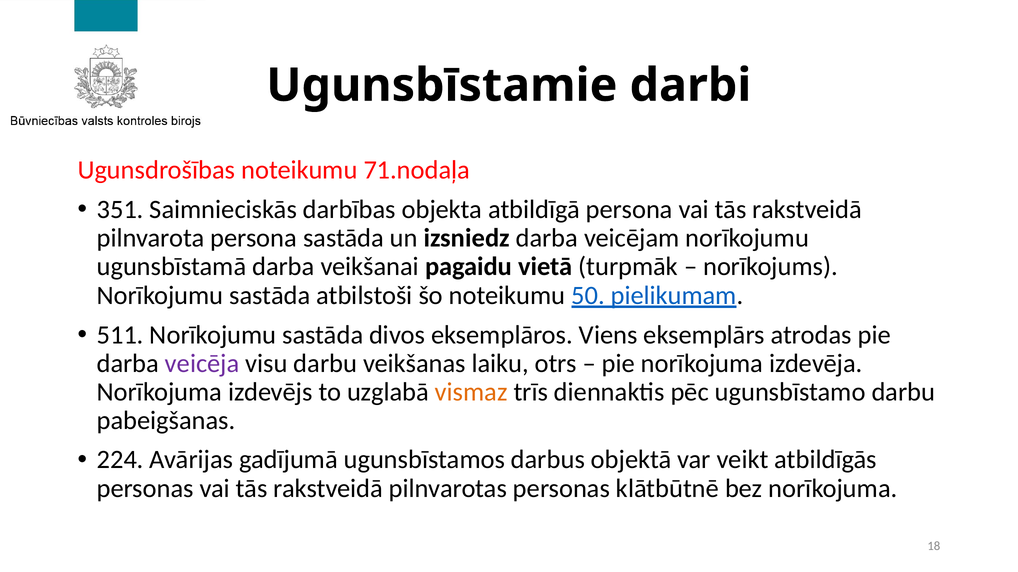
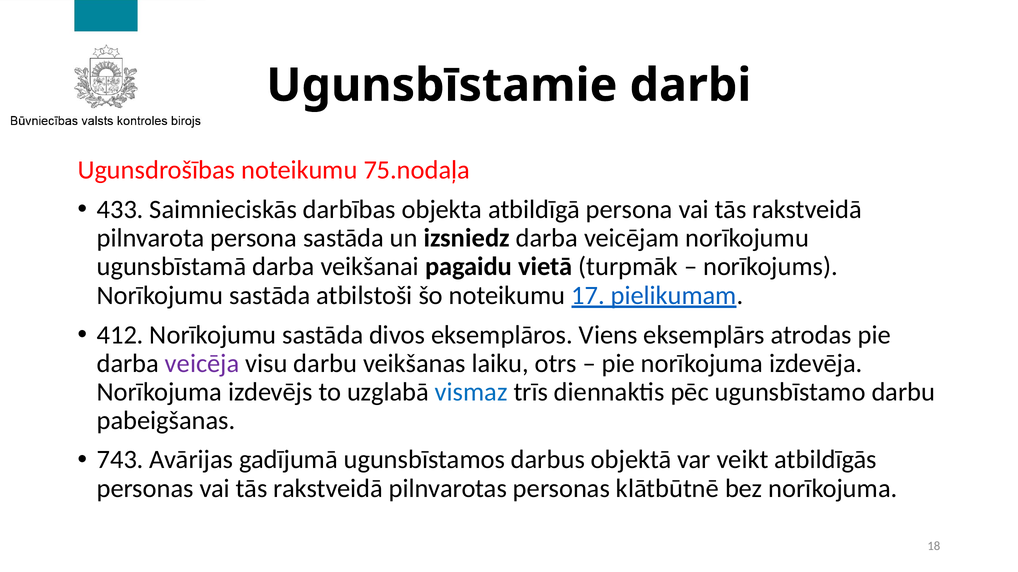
71.nodaļa: 71.nodaļa -> 75.nodaļa (417, 170)
351: 351 -> 433 (120, 210)
50: 50 -> 17 (588, 296)
511: 511 -> 412 (120, 335)
vismaz colour: orange -> blue (471, 392)
224: 224 -> 743 (120, 460)
